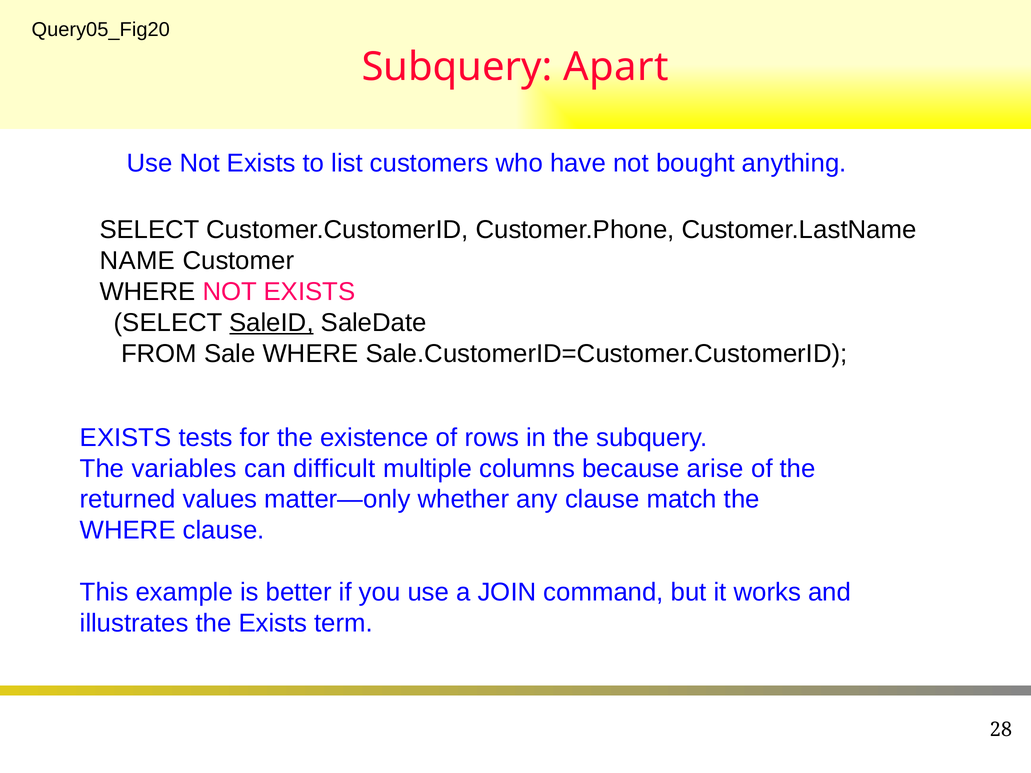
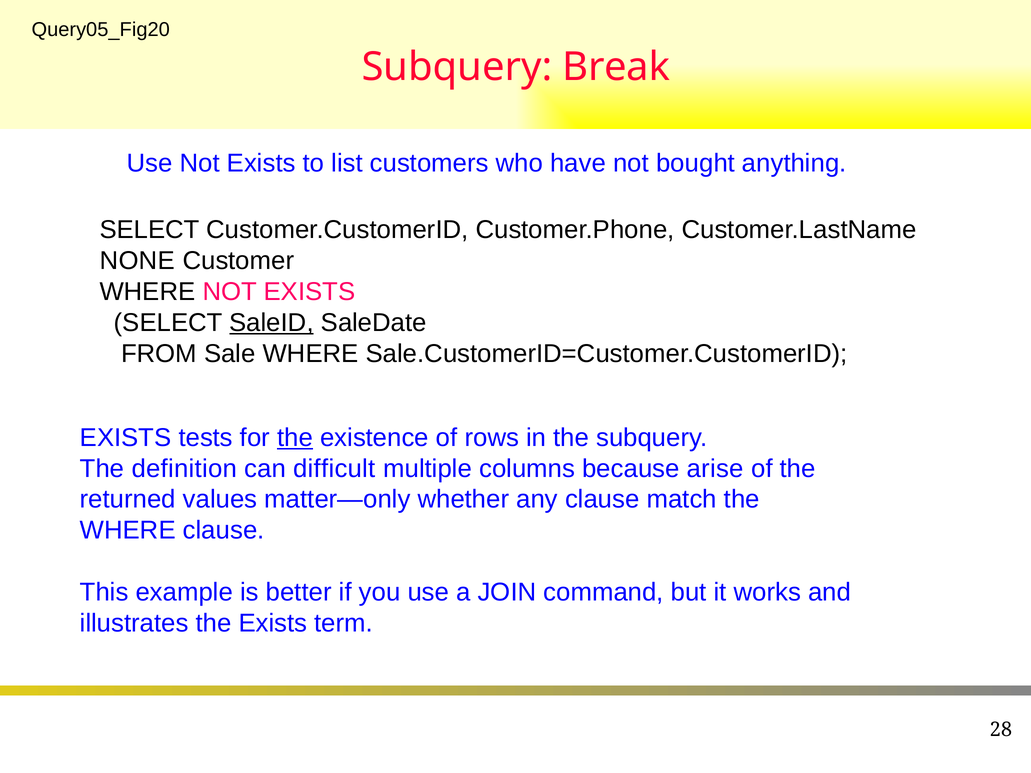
Apart: Apart -> Break (616, 67)
NAME: NAME -> NONE (137, 261)
the underline: none -> present (295, 438)
variables: variables -> definition (184, 469)
